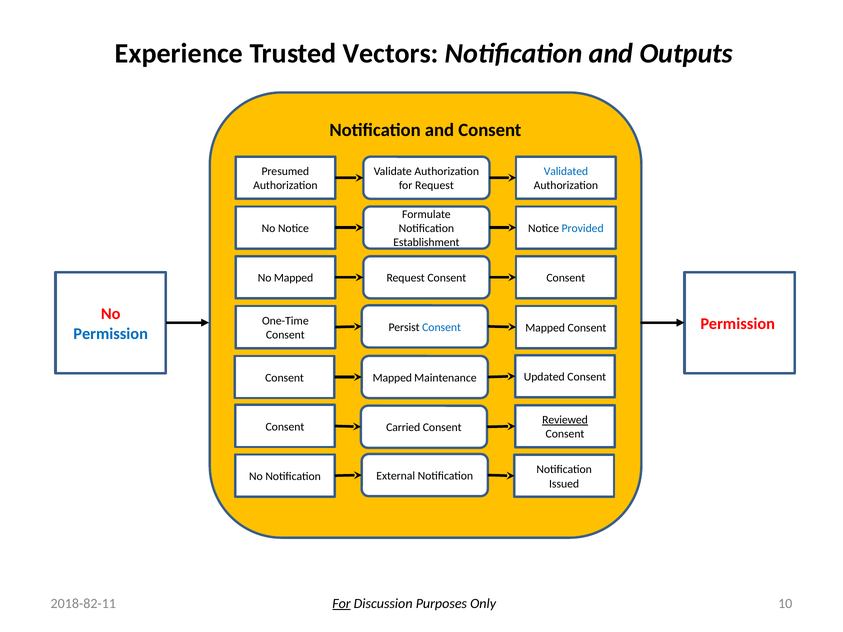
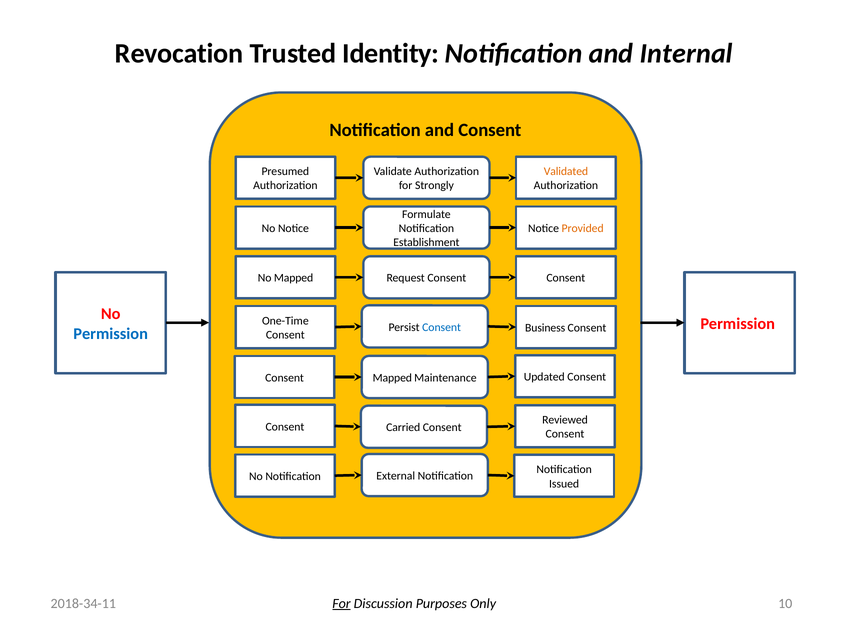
Experience: Experience -> Revocation (179, 54)
Vectors: Vectors -> Identity (391, 54)
Outputs: Outputs -> Internal (686, 54)
Validated colour: blue -> orange (566, 172)
for Request: Request -> Strongly (434, 186)
Provided colour: blue -> orange (583, 228)
Mapped: Mapped -> Business (545, 328)
Reviewed underline: present -> none (565, 420)
2018-82-11: 2018-82-11 -> 2018-34-11 (83, 604)
